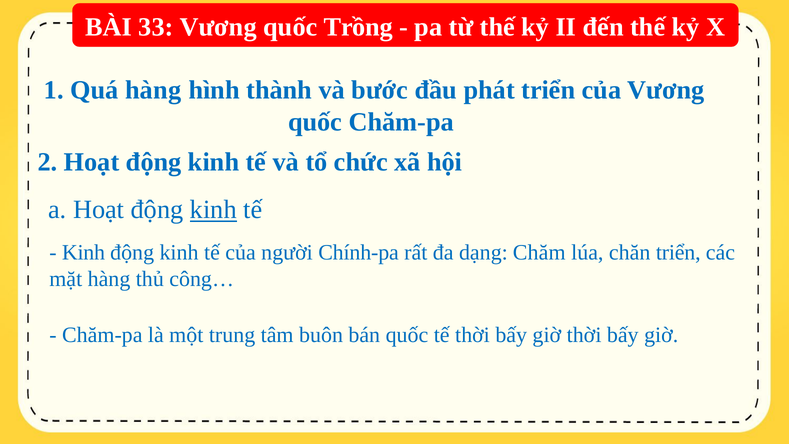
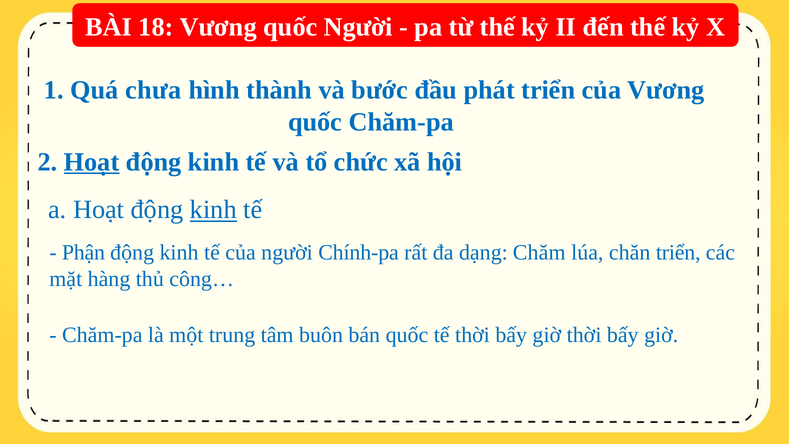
33: 33 -> 18 (156, 27)
quốc Trồng: Trồng -> Người (358, 27)
Quá hàng: hàng -> chưa (153, 90)
Hoạt underline: none -> present (92, 162)
Kinh: Kinh -> Phận (83, 253)
